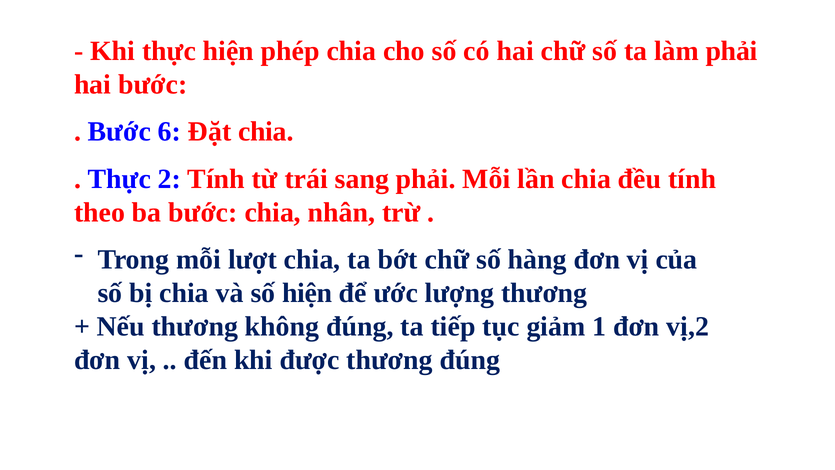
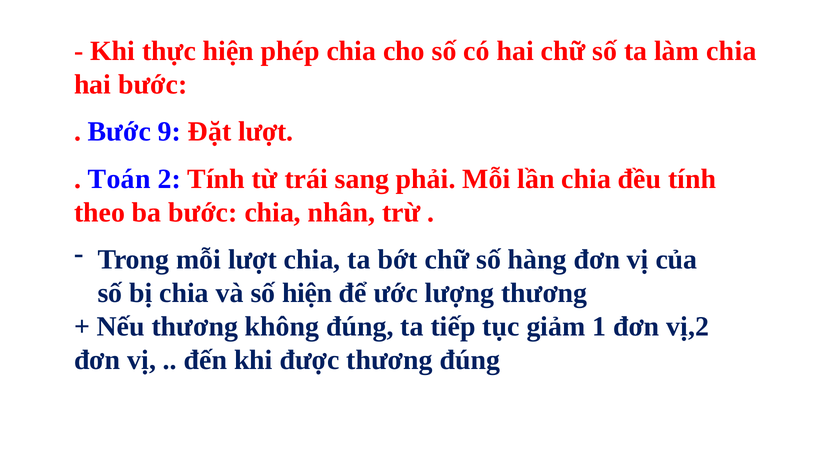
làm phải: phải -> chia (731, 51)
6: 6 -> 9 (170, 132)
Đặt chia: chia -> lượt (266, 132)
Thực: Thực -> Toán (119, 179)
